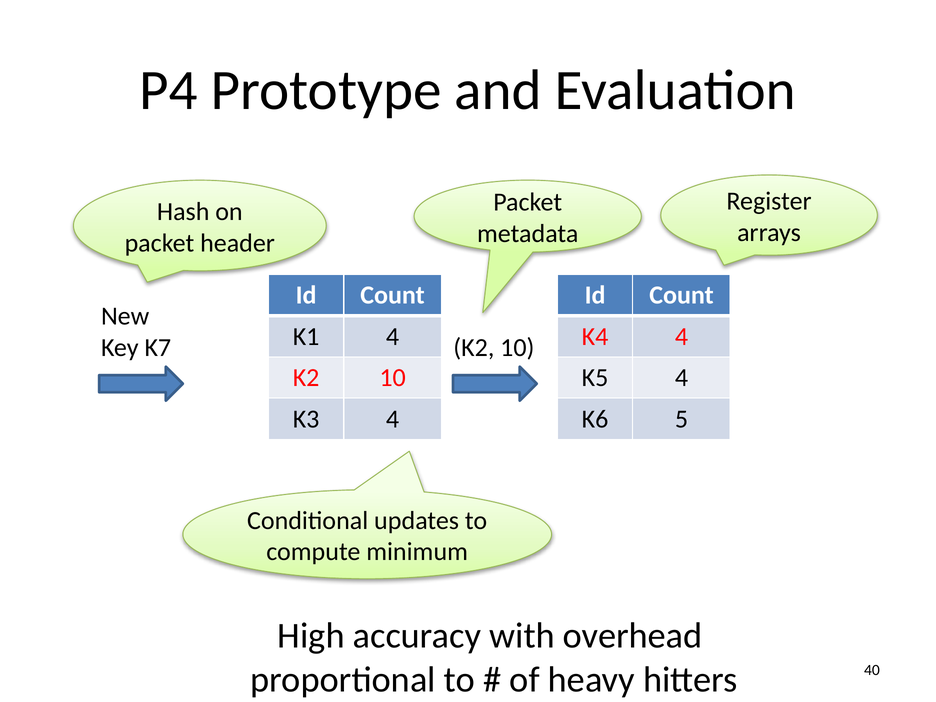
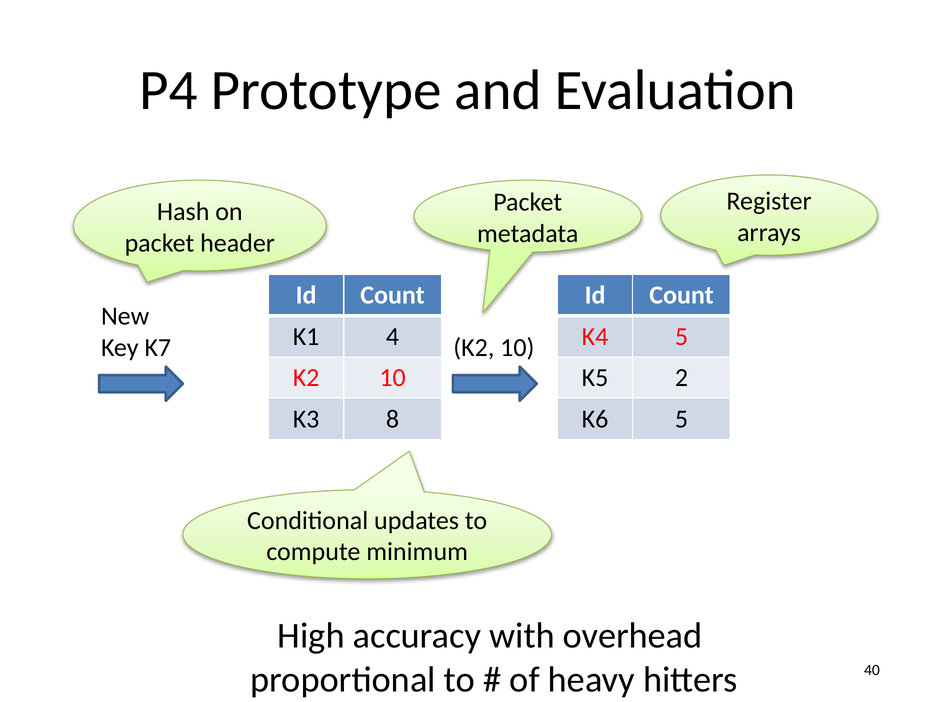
K4 4: 4 -> 5 (681, 337)
K5 4: 4 -> 2 (681, 378)
K3 4: 4 -> 8 (393, 419)
